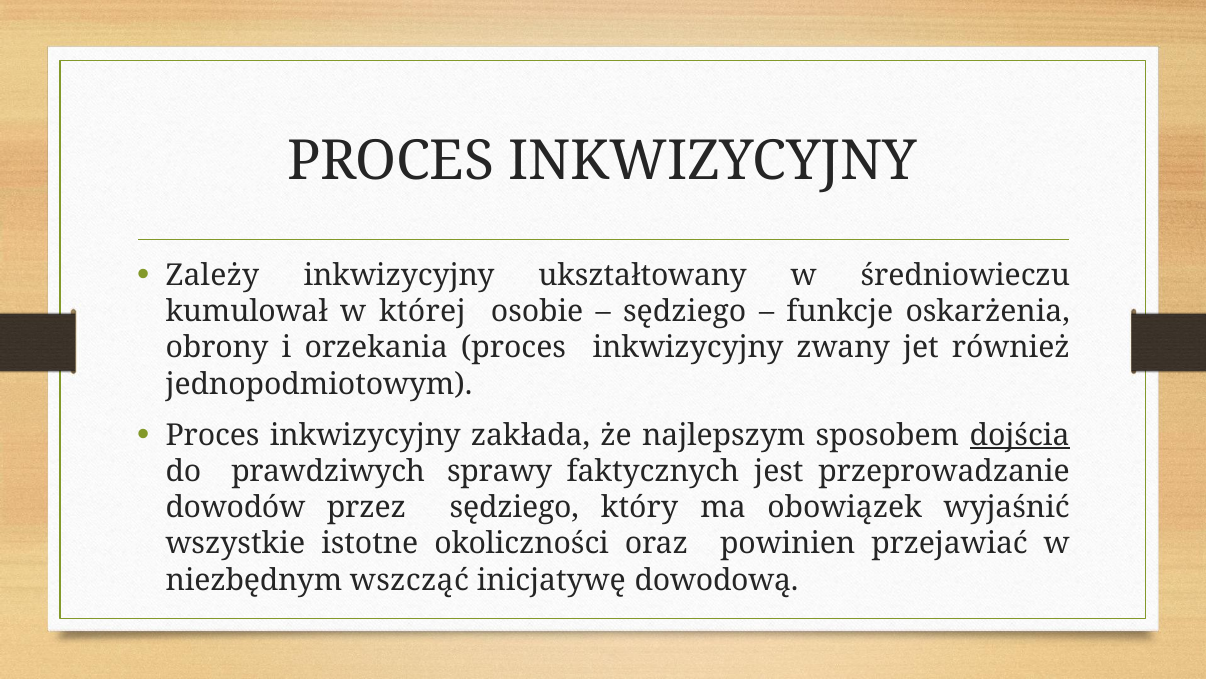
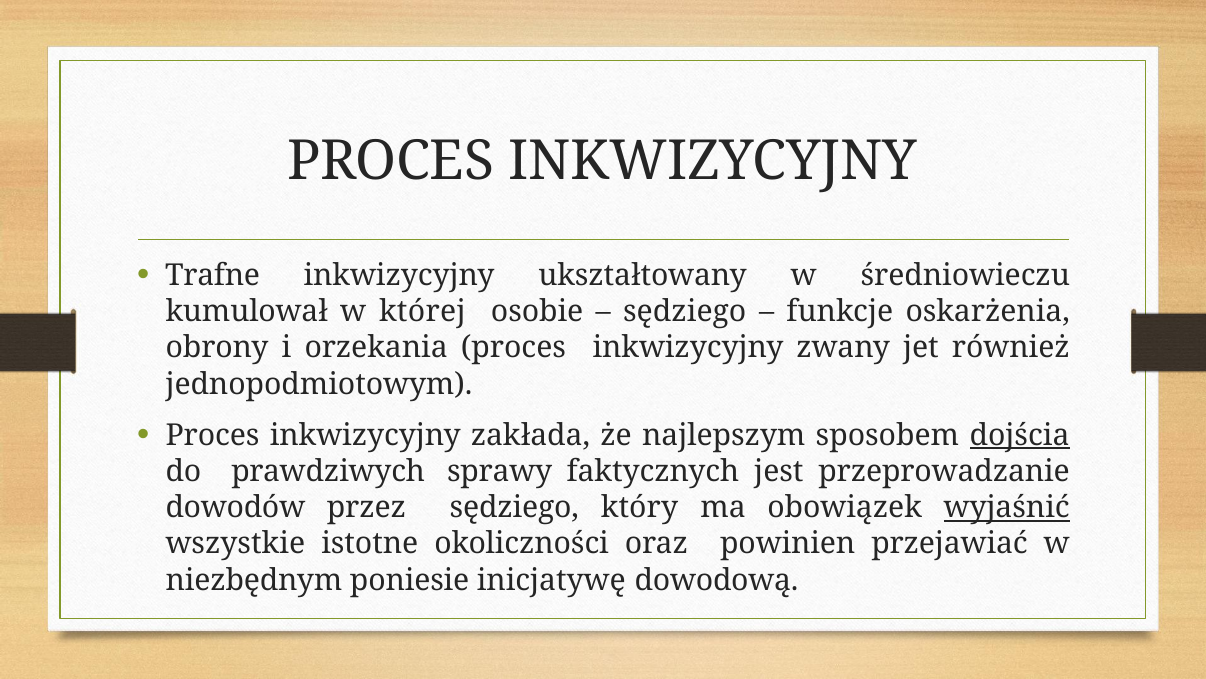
Zależy: Zależy -> Trafne (213, 275)
wyjaśnić underline: none -> present (1007, 507)
wszcząć: wszcząć -> poniesie (410, 580)
